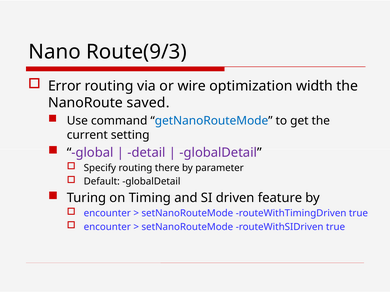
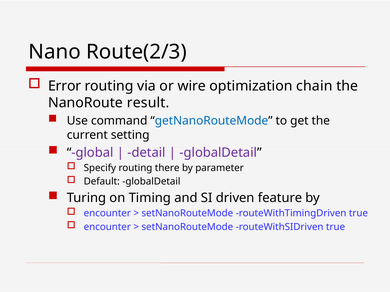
Route(9/3: Route(9/3 -> Route(2/3 (136, 52)
width: width -> chain (314, 86)
saved: saved -> result (148, 103)
